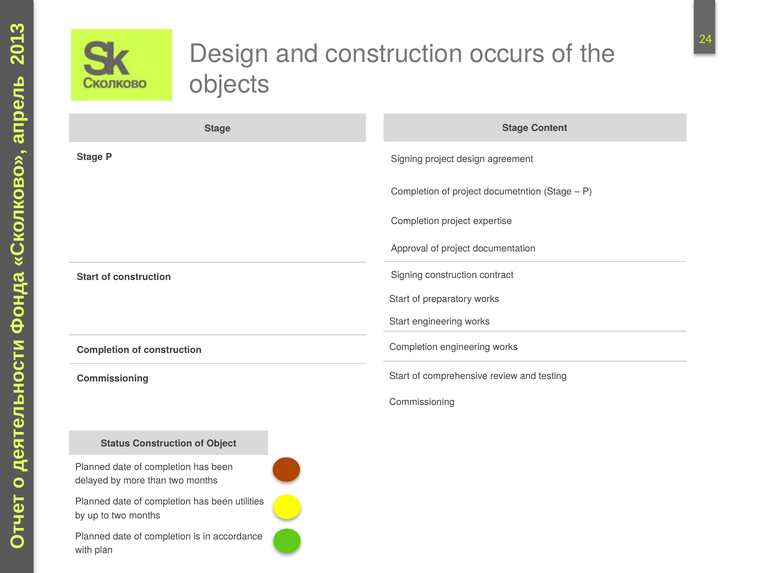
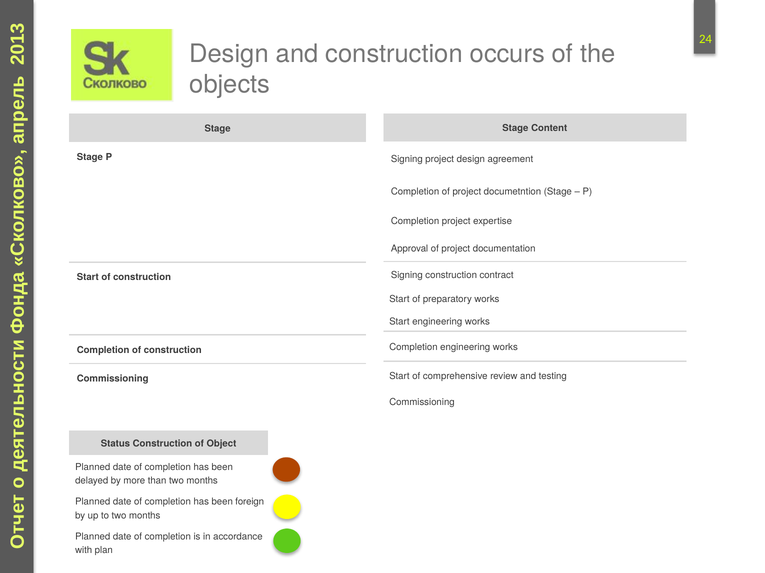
utilities: utilities -> foreign (250, 502)
